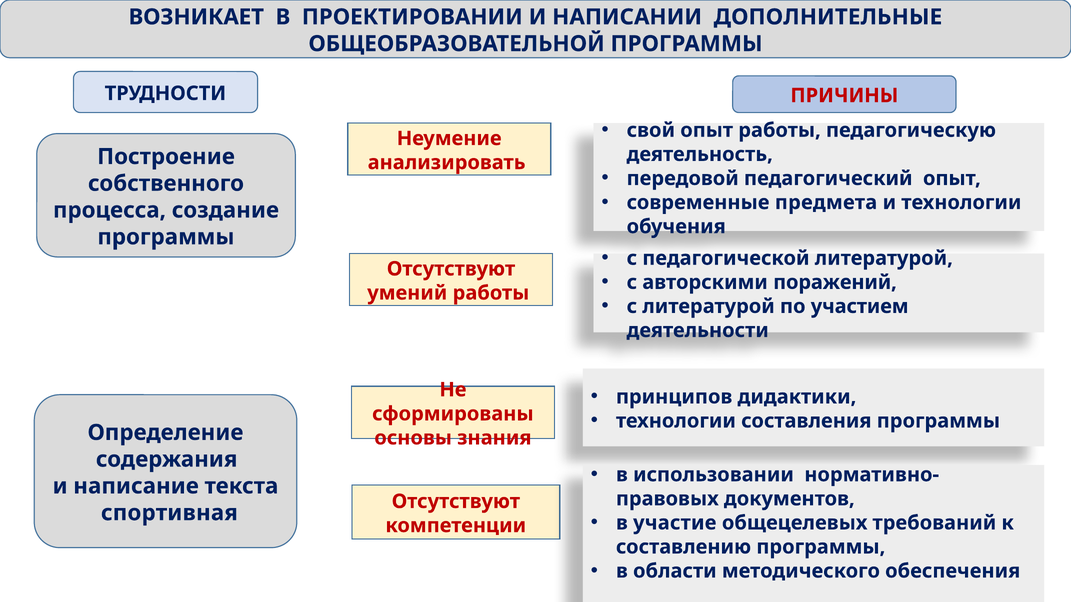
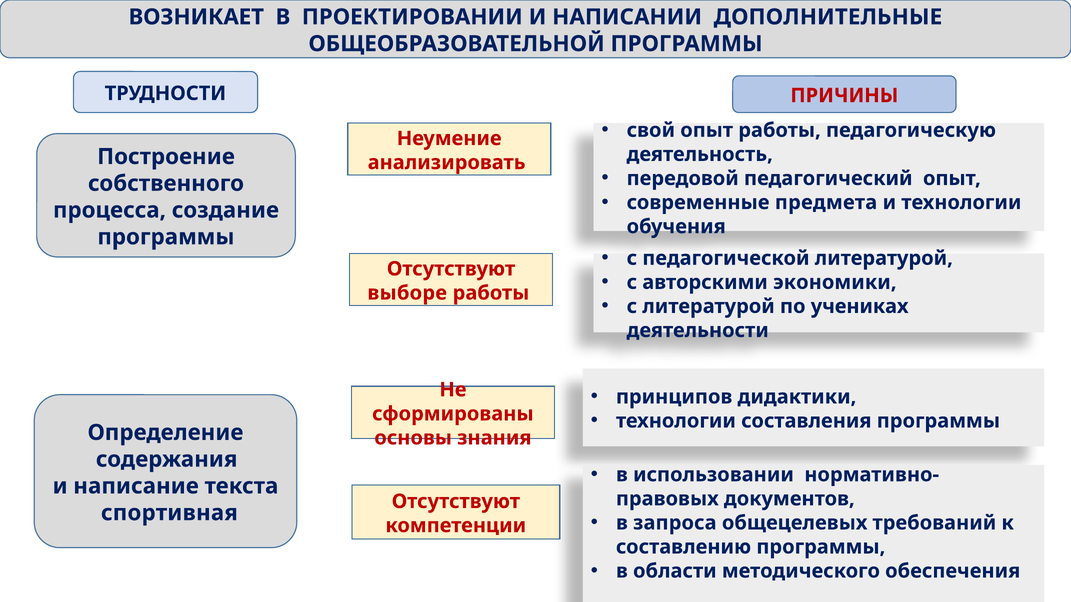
поражений: поражений -> экономики (835, 282)
умений: умений -> выборе (407, 293)
участием: участием -> учениках (860, 307)
участие: участие -> запроса (675, 523)
